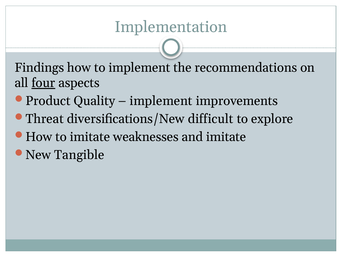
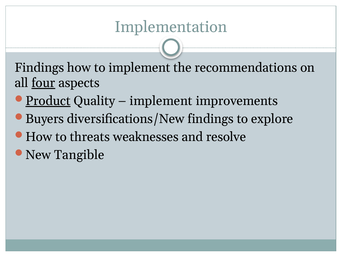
Product underline: none -> present (48, 101)
Threat: Threat -> Buyers (45, 119)
diversifications/New difficult: difficult -> findings (211, 119)
to imitate: imitate -> threats (90, 137)
and imitate: imitate -> resolve (226, 137)
